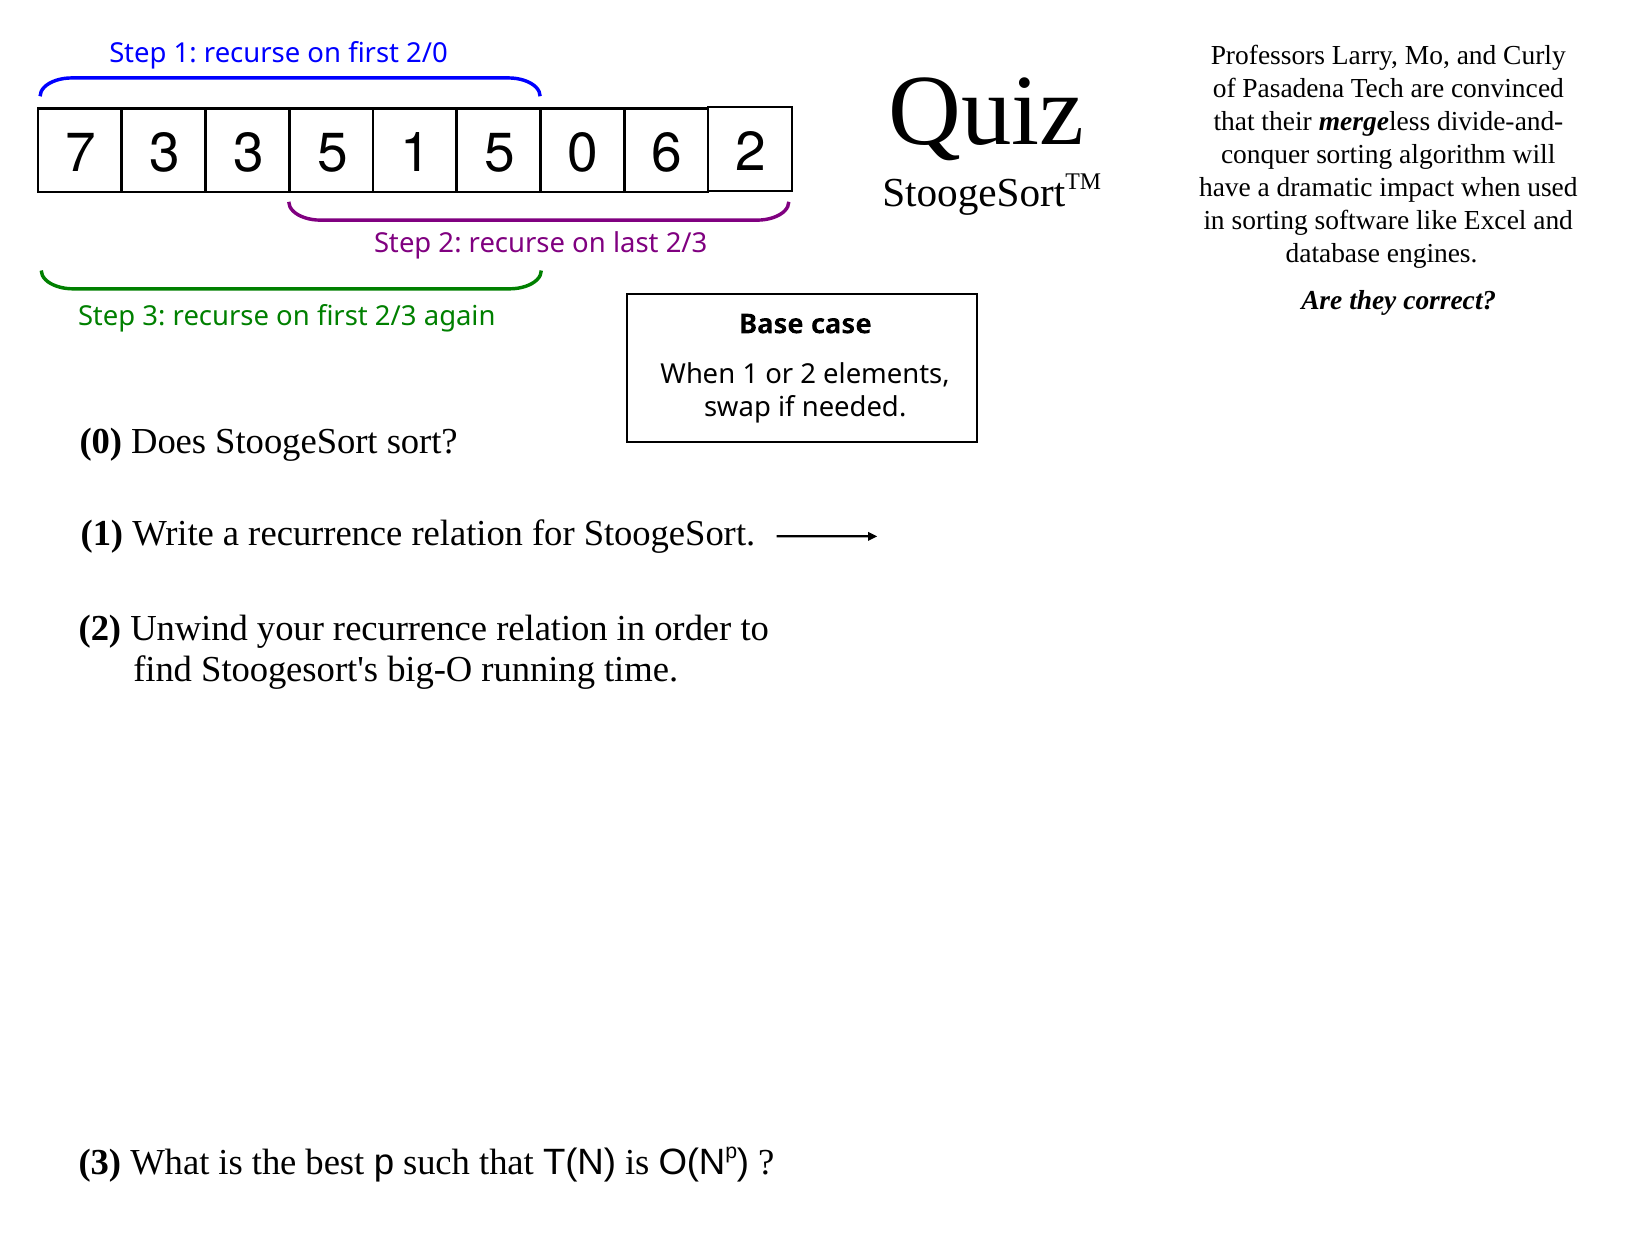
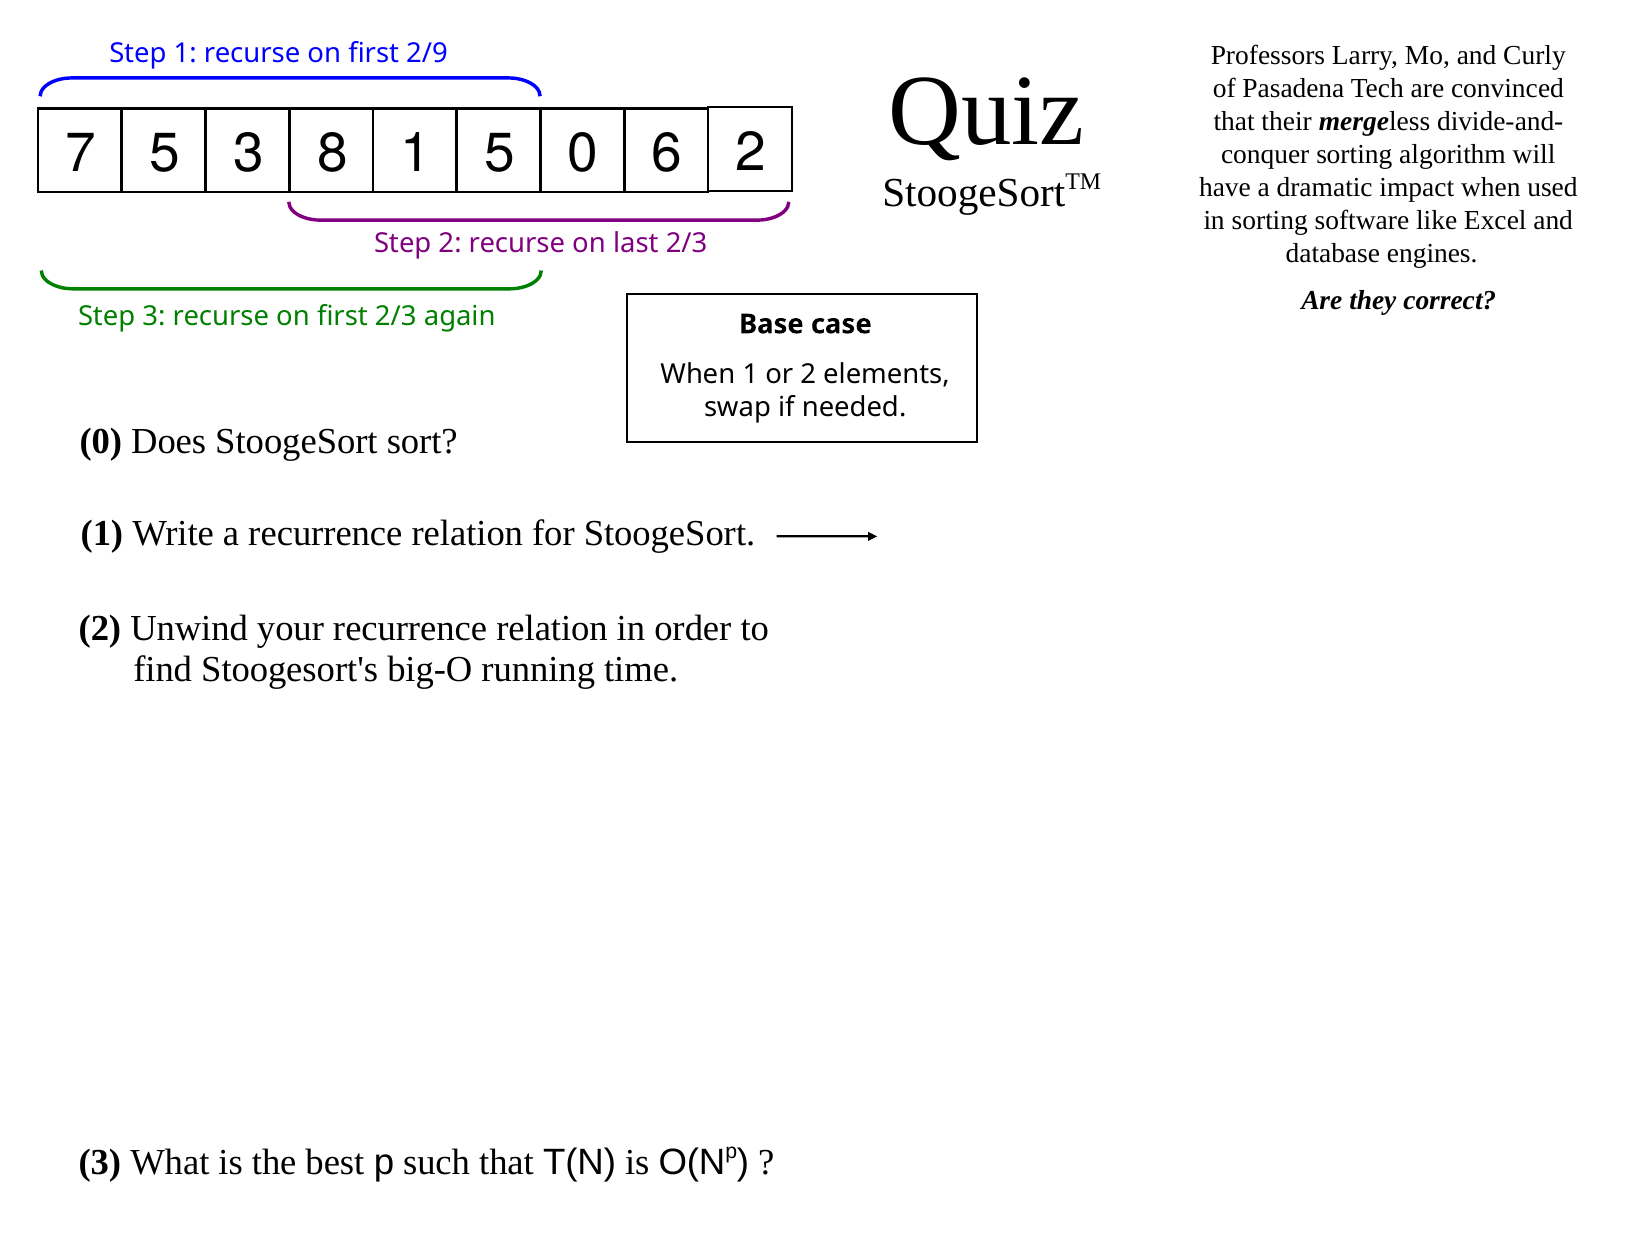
2/0: 2/0 -> 2/9 (427, 54)
7 3: 3 -> 5 (164, 153)
3 5: 5 -> 8 (332, 153)
